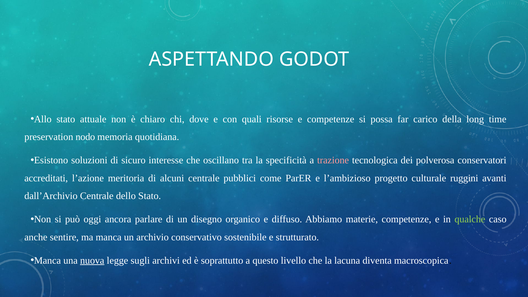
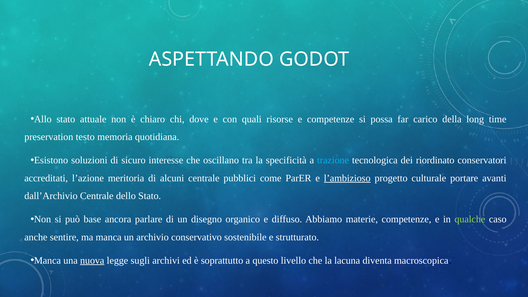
nodo: nodo -> testo (85, 137)
trazione colour: pink -> light blue (333, 160)
polverosa: polverosa -> riordinato (435, 160)
l’ambizioso underline: none -> present (347, 178)
ruggini: ruggini -> portare (464, 178)
oggi: oggi -> base (92, 219)
